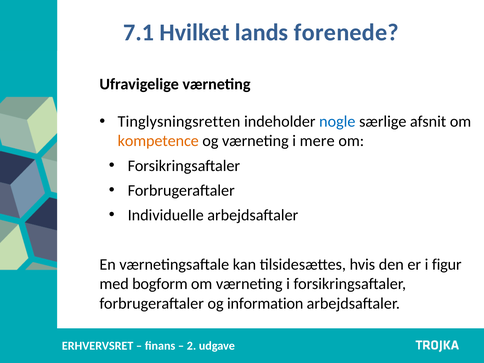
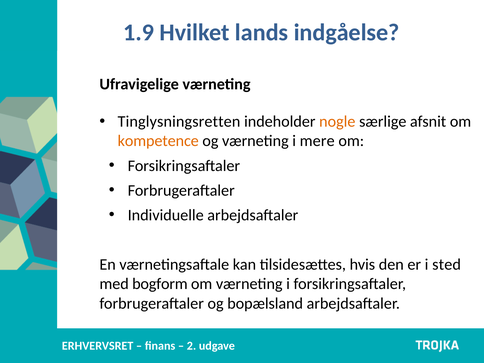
7.1: 7.1 -> 1.9 (139, 32)
forenede: forenede -> indgåelse (347, 32)
nogle colour: blue -> orange (337, 122)
figur: figur -> sted (447, 265)
information: information -> bopælsland (265, 303)
